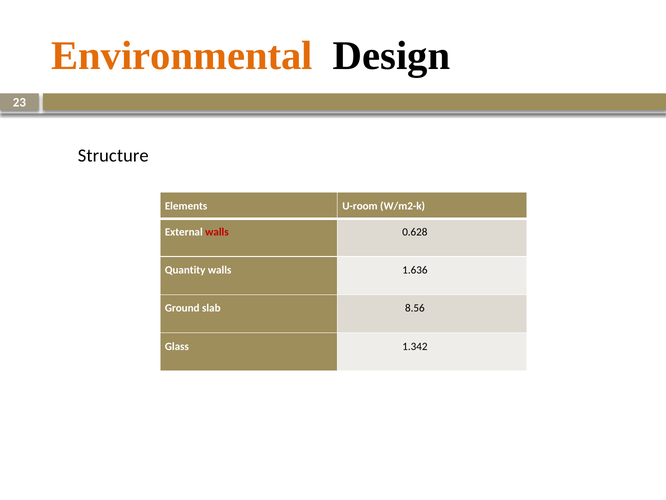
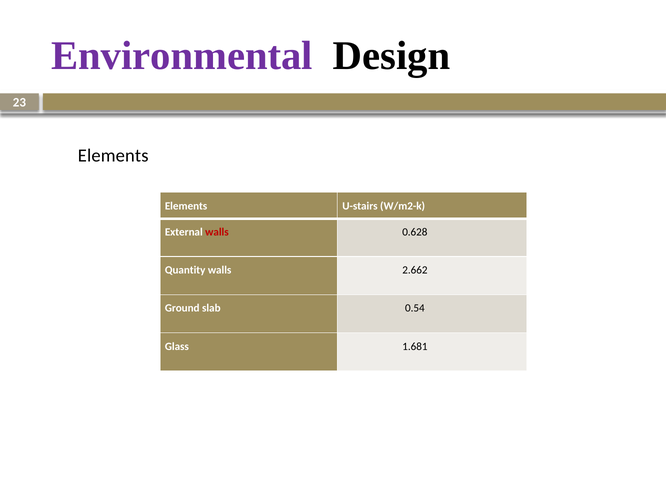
Environmental colour: orange -> purple (182, 56)
Structure: Structure -> Elements (113, 155)
U-room: U-room -> U-stairs (360, 206)
1.636: 1.636 -> 2.662 (415, 270)
8.56: 8.56 -> 0.54 (415, 308)
1.342: 1.342 -> 1.681 (415, 346)
